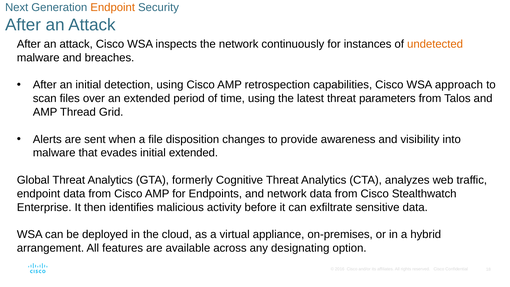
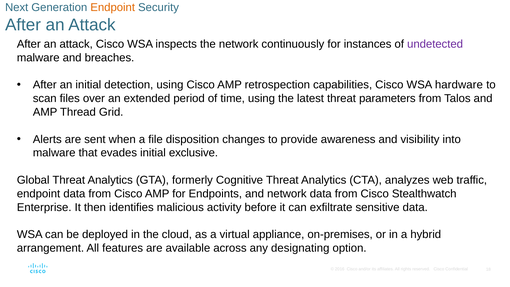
undetected colour: orange -> purple (435, 44)
approach: approach -> hardware (459, 85)
initial extended: extended -> exclusive (193, 153)
